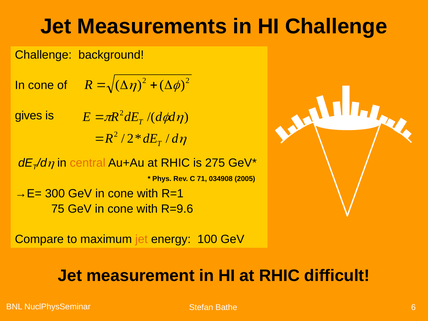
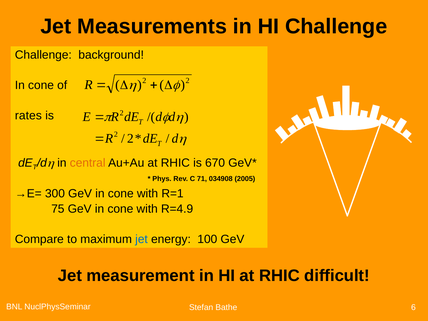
gives: gives -> rates (28, 116)
275: 275 -> 670 (215, 163)
R=9.6: R=9.6 -> R=4.9 (177, 209)
jet colour: orange -> blue (141, 239)
